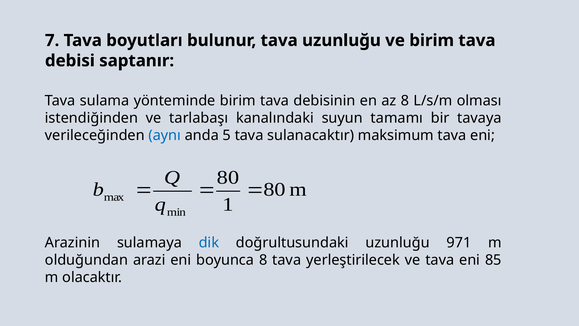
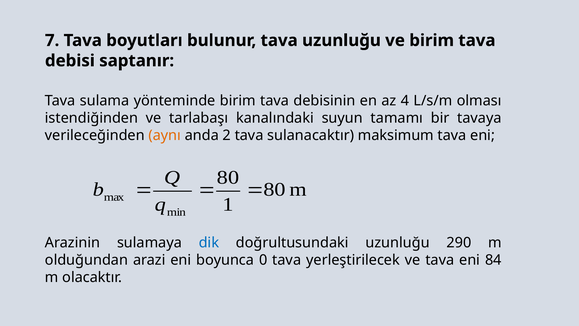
az 8: 8 -> 4 (405, 100)
aynı colour: blue -> orange (165, 135)
5: 5 -> 2 (227, 135)
971: 971 -> 290 (459, 242)
boyunca 8: 8 -> 0 (263, 260)
85: 85 -> 84 (493, 260)
